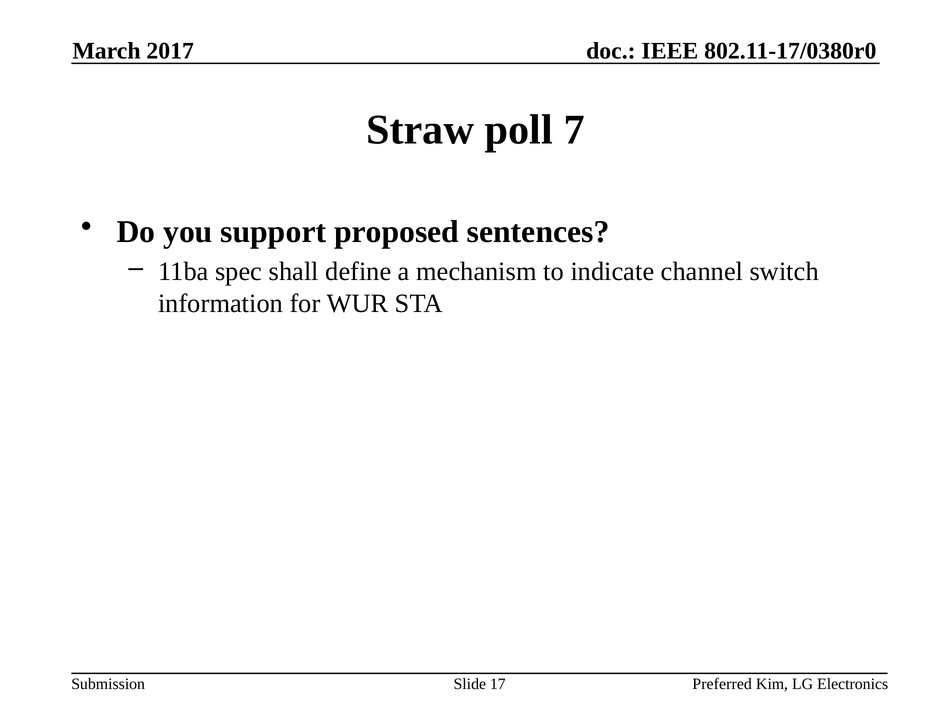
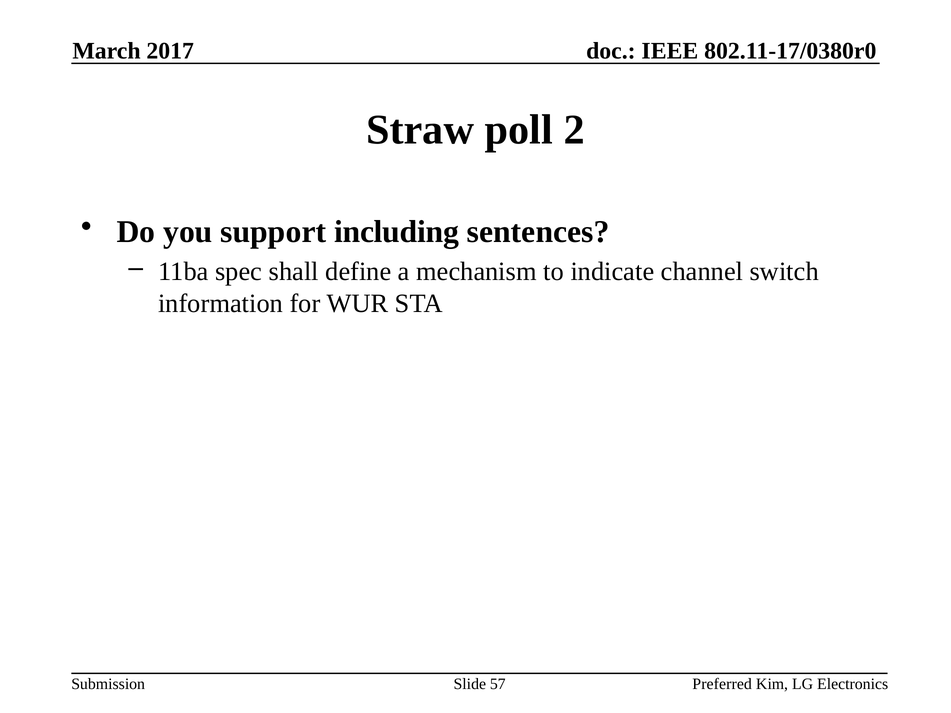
7: 7 -> 2 (574, 130)
proposed: proposed -> including (397, 232)
17: 17 -> 57 (498, 684)
